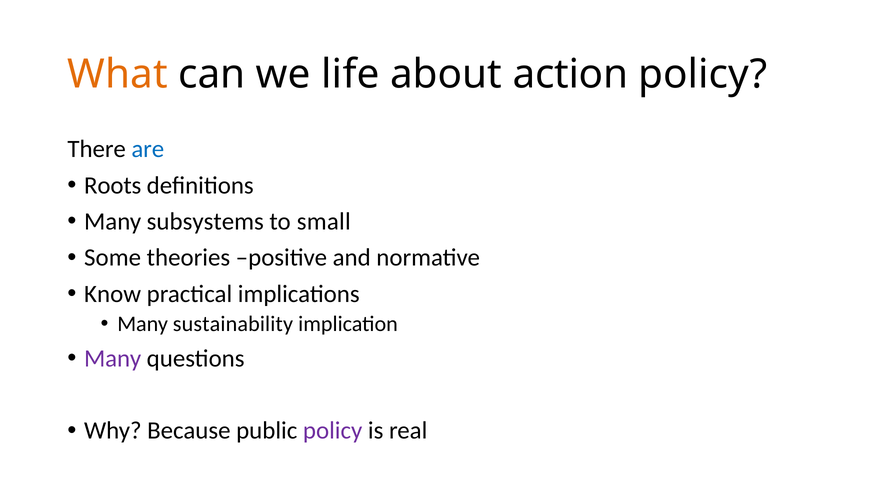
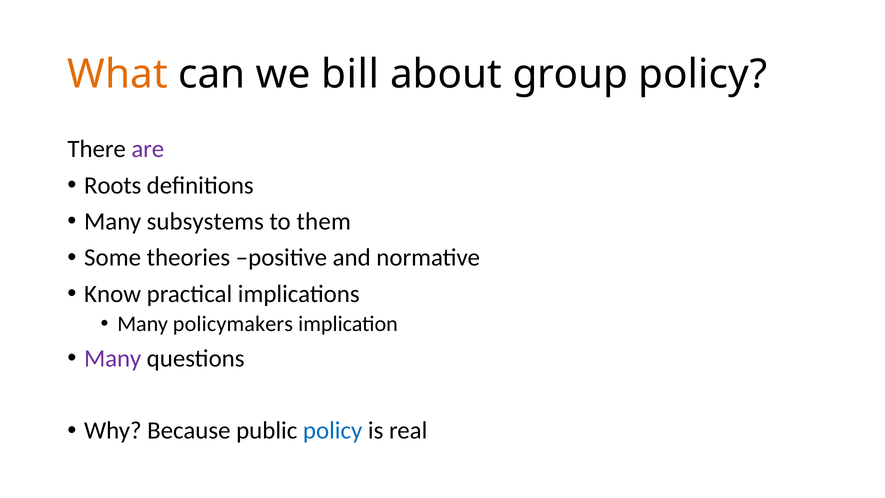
life: life -> bill (350, 74)
action: action -> group (570, 74)
are colour: blue -> purple (148, 149)
small: small -> them (324, 221)
sustainability: sustainability -> policymakers (233, 324)
policy colour: purple -> blue (333, 431)
